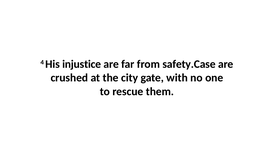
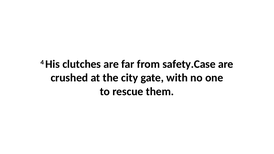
injustice: injustice -> clutches (82, 64)
